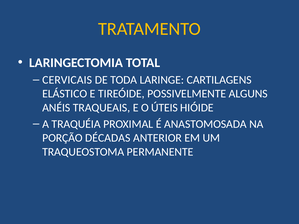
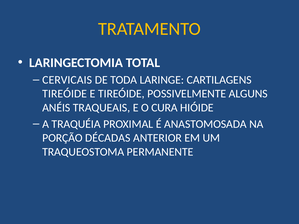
ELÁSTICO: ELÁSTICO -> TIREÓIDE (65, 94)
ÚTEIS: ÚTEIS -> CURA (164, 108)
